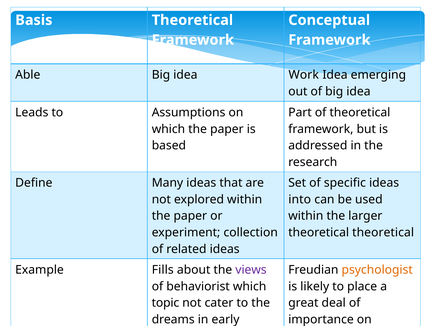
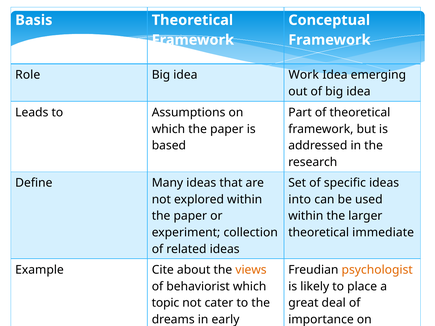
Able: Able -> Role (28, 75)
theoretical theoretical: theoretical -> immediate (383, 233)
Fills: Fills -> Cite (163, 270)
views colour: purple -> orange (251, 270)
